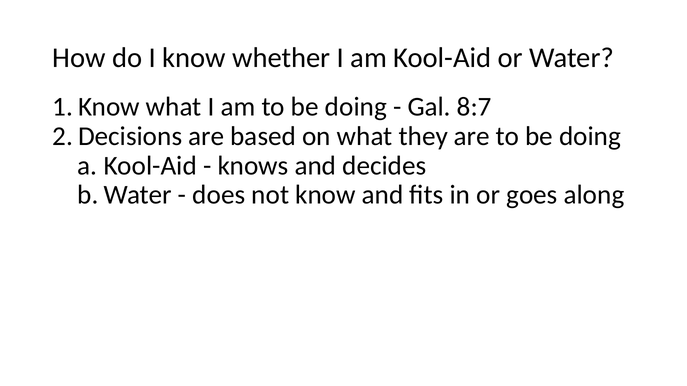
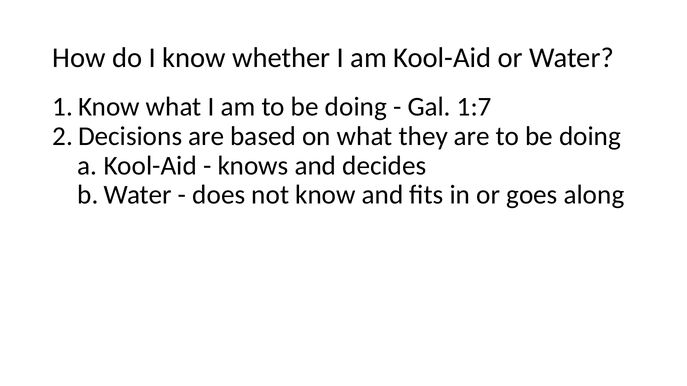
8:7: 8:7 -> 1:7 (474, 107)
